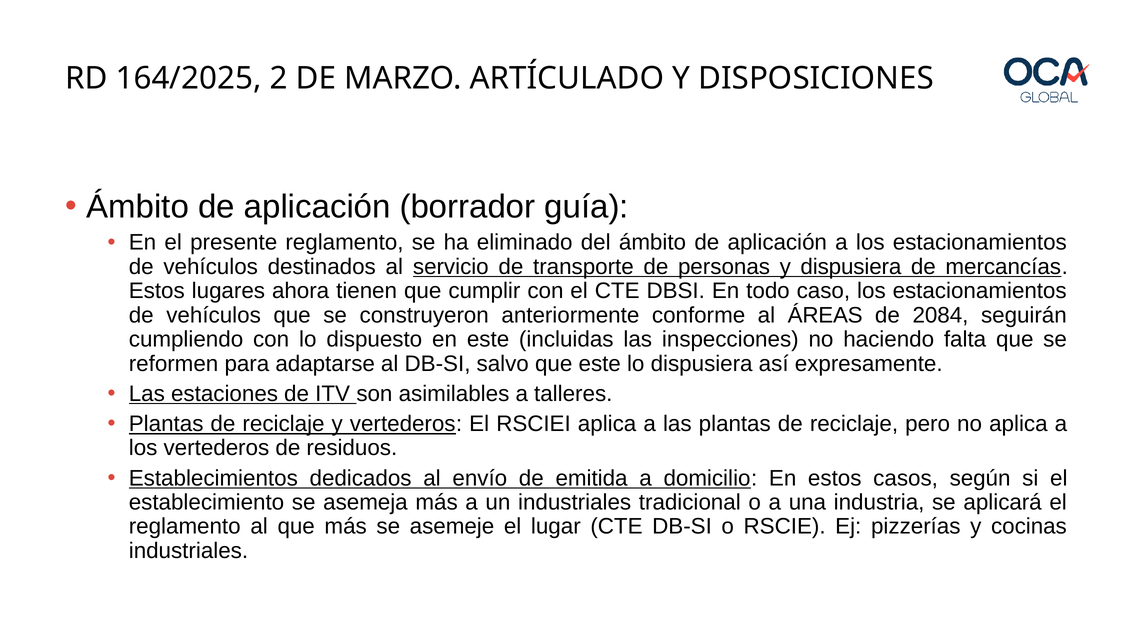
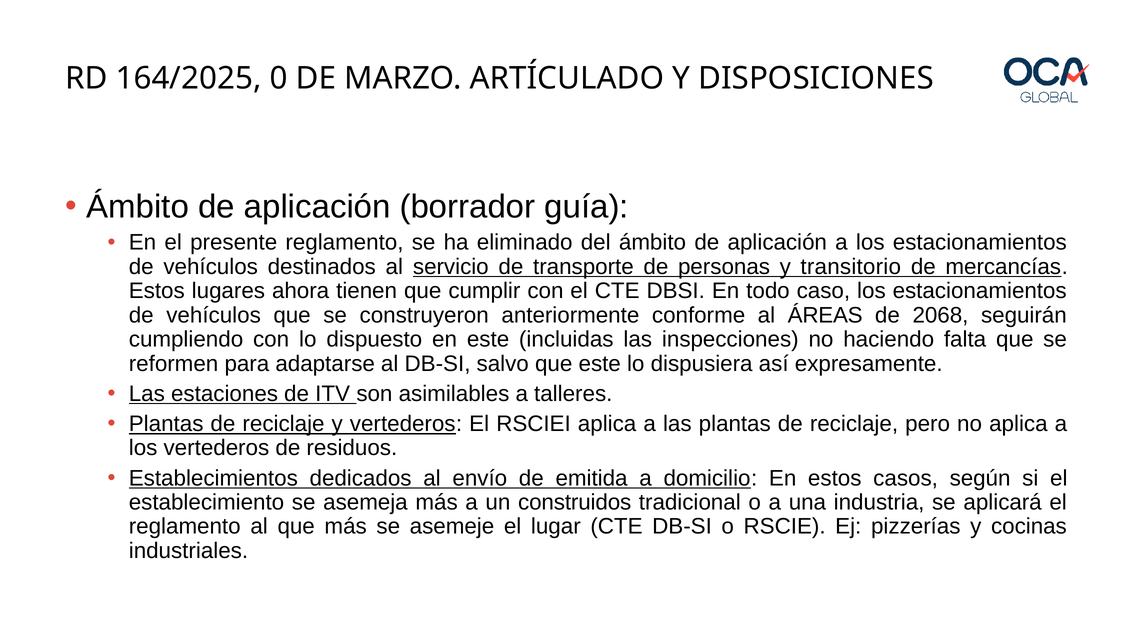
2: 2 -> 0 (278, 78)
y dispusiera: dispusiera -> transitorio (851, 266)
2084: 2084 -> 2068 (940, 315)
un industriales: industriales -> construidos (575, 502)
